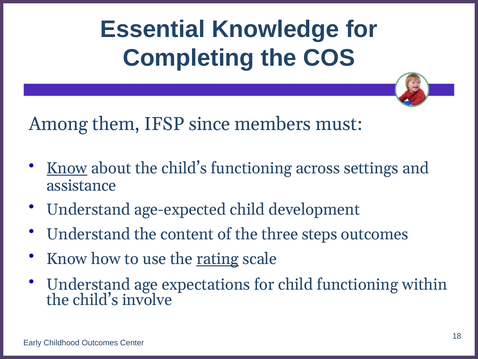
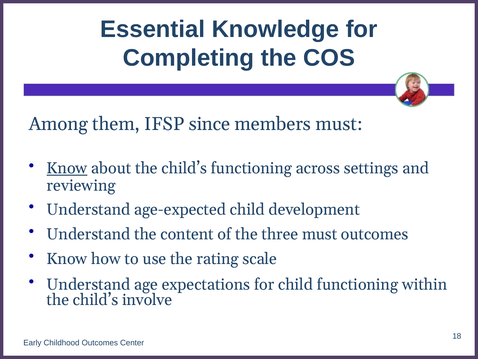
assistance: assistance -> reviewing (81, 185)
three steps: steps -> must (320, 234)
rating underline: present -> none (218, 259)
